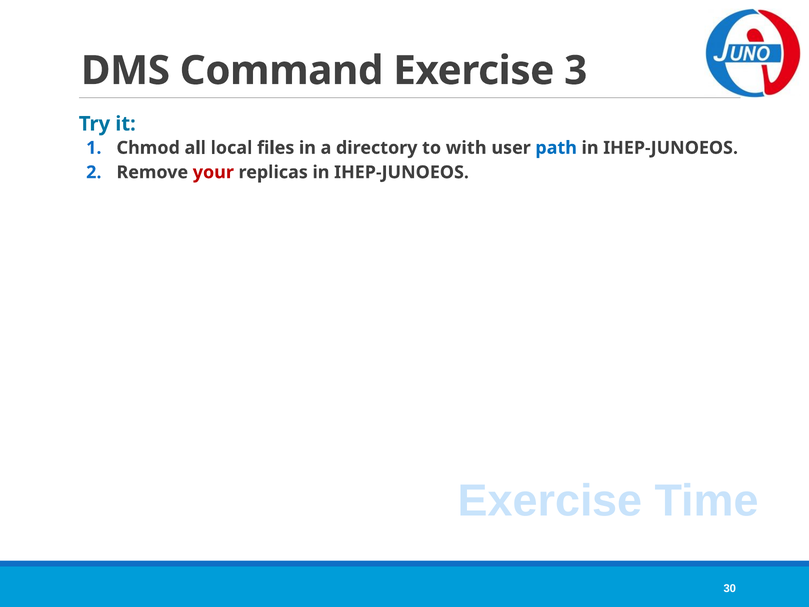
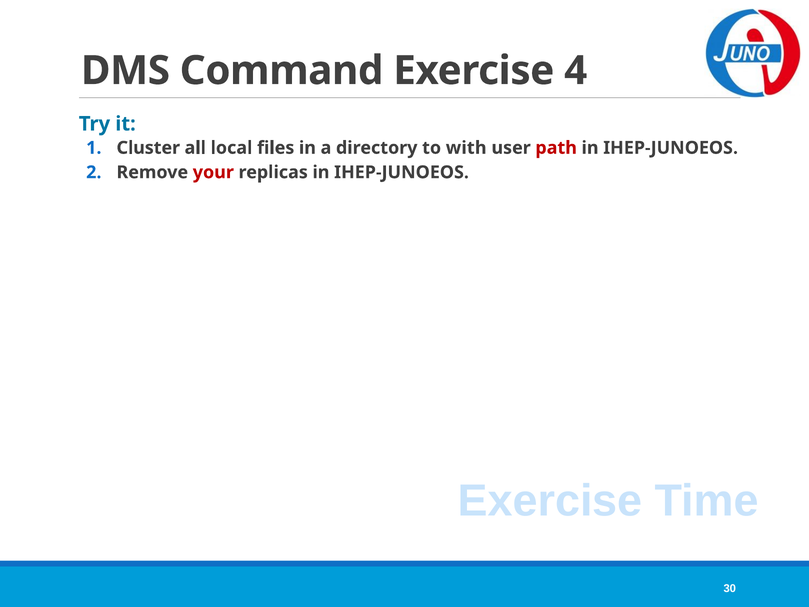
3: 3 -> 4 (576, 71)
Chmod: Chmod -> Cluster (148, 148)
path colour: blue -> red (556, 148)
